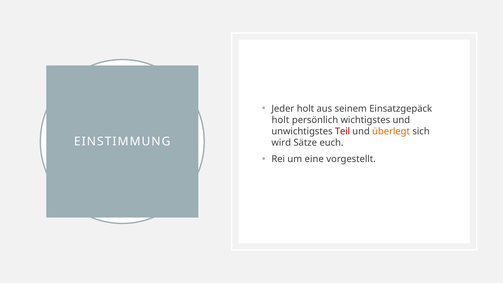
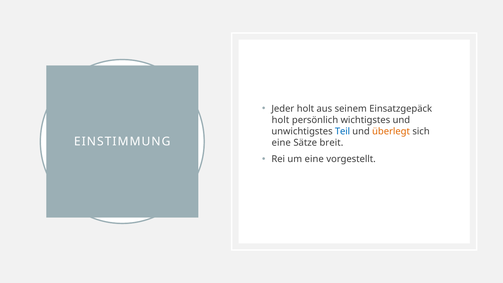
Teil colour: red -> blue (343, 131)
wird: wird -> eine (281, 143)
euch: euch -> breit (331, 143)
